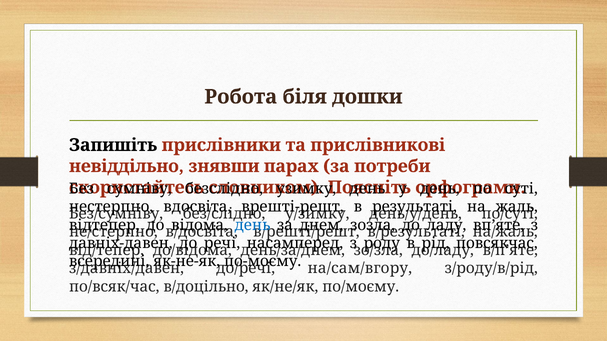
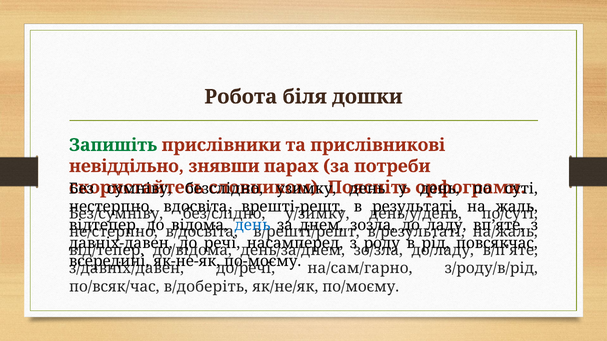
Запишіть colour: black -> green (113, 145)
на/сам/вгору: на/сам/вгору -> на/сам/гарно (360, 269)
в/доцільно: в/доцільно -> в/доберіть (206, 287)
